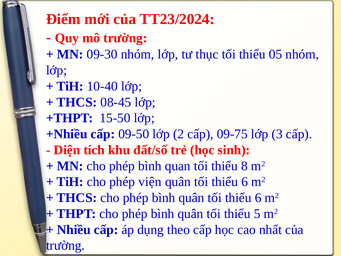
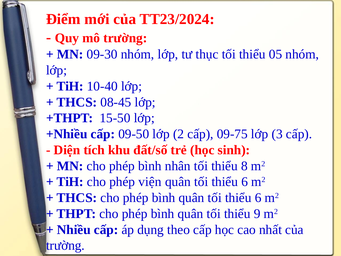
quan: quan -> nhân (178, 166)
5: 5 -> 9 (257, 214)
